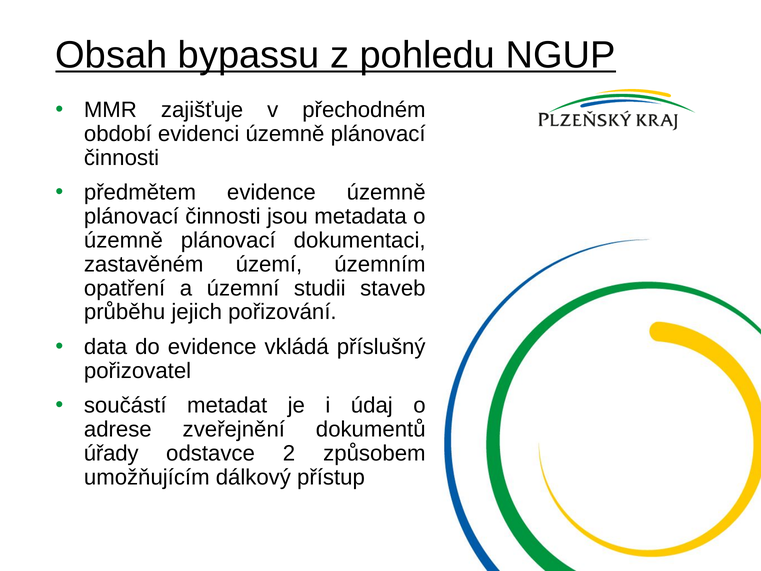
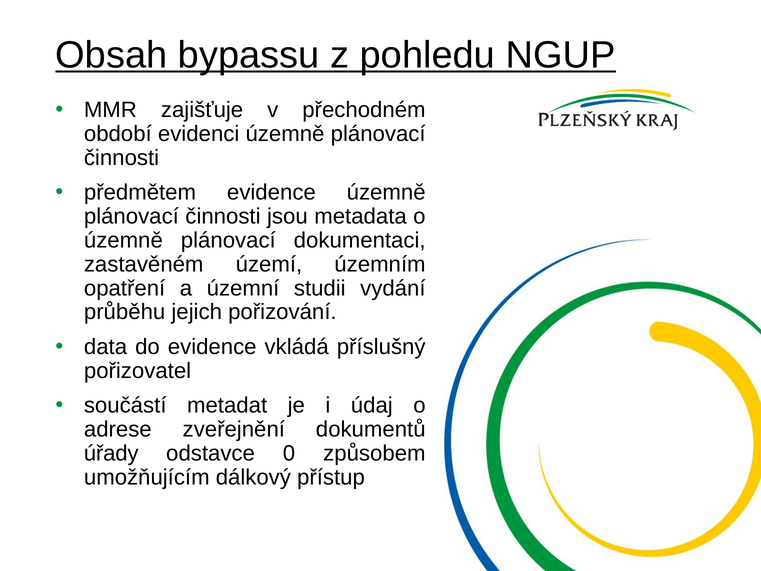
staveb: staveb -> vydání (393, 288)
2: 2 -> 0 (289, 453)
